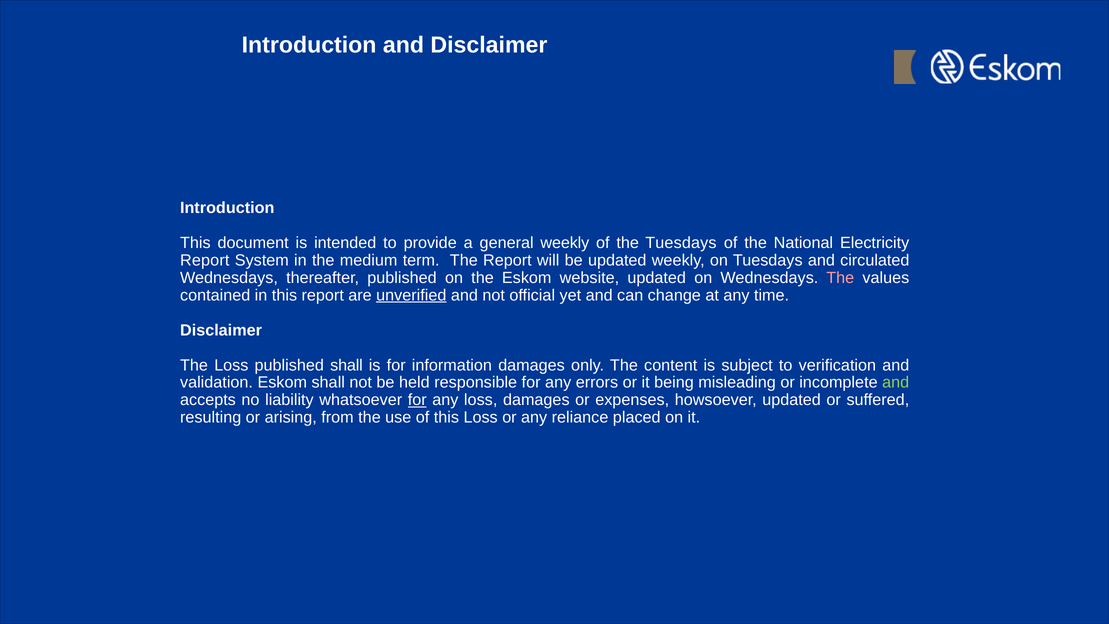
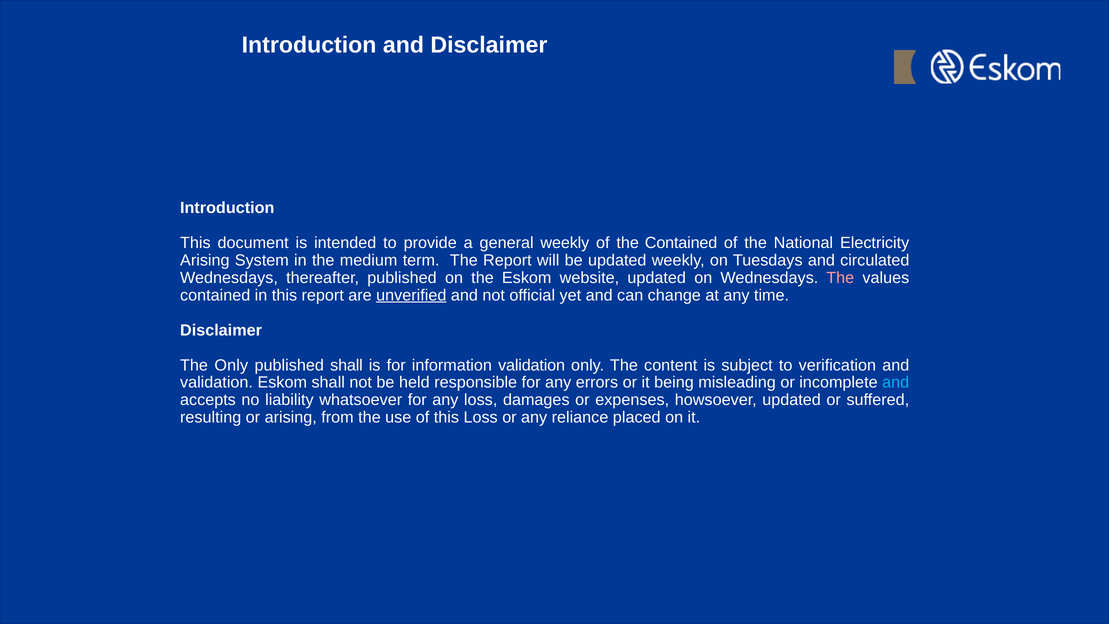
the Tuesdays: Tuesdays -> Contained (681, 243)
Report: Report -> Arising (205, 260)
The Loss: Loss -> Only (231, 365)
information damages: damages -> validation (532, 365)
and colour: light green -> light blue (896, 383)
for underline: present -> none (417, 400)
